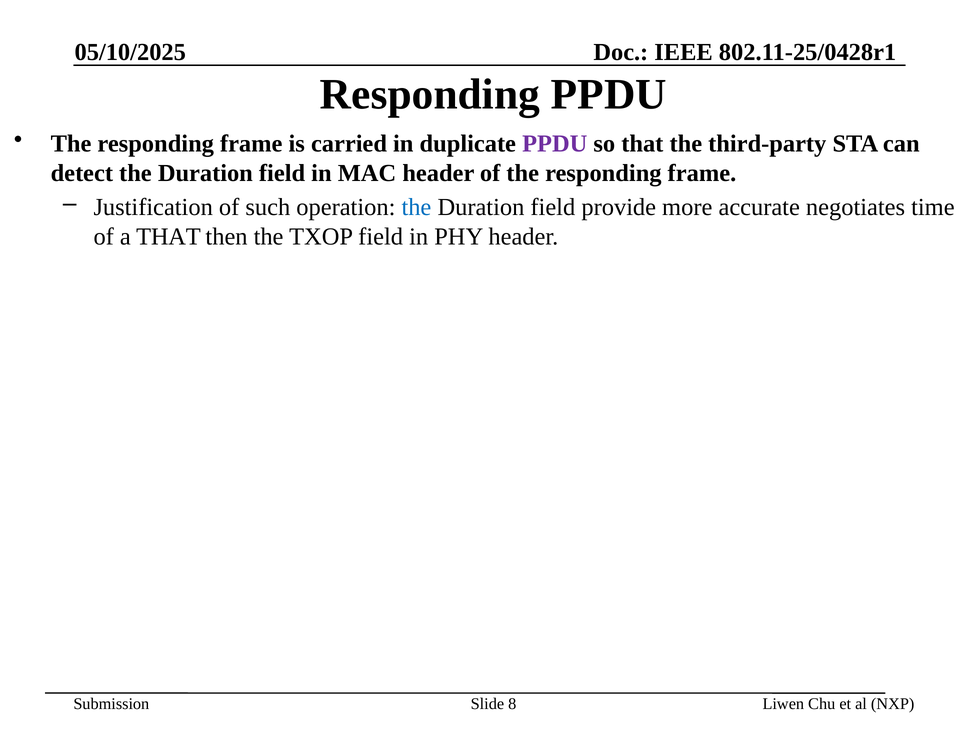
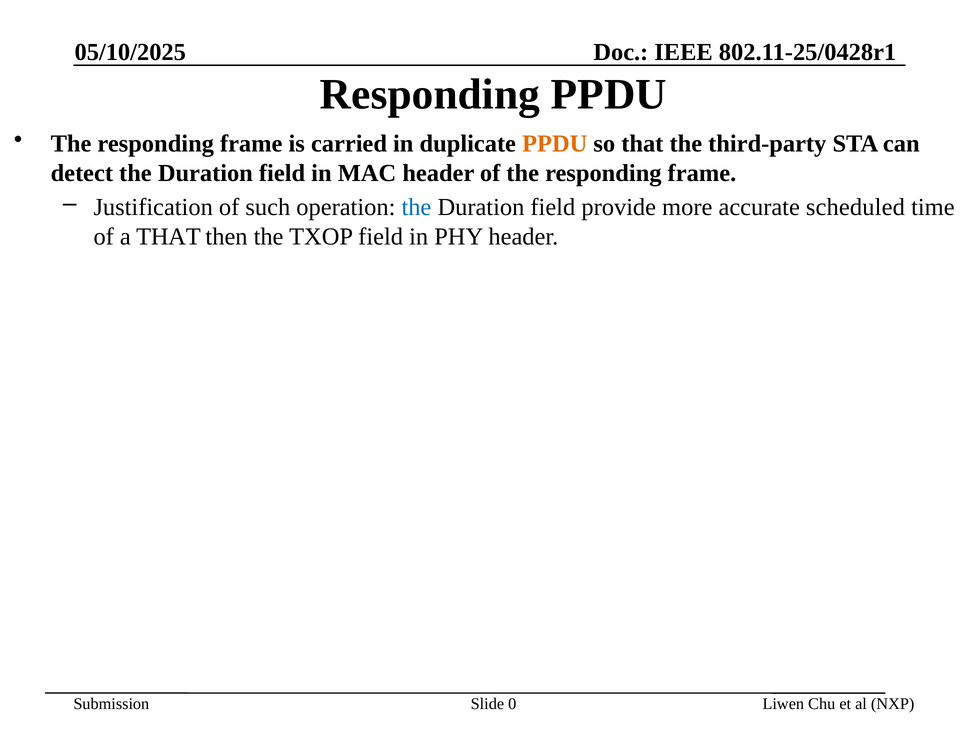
PPDU colour: purple -> orange (555, 144)
negotiates: negotiates -> scheduled (855, 207)
8: 8 -> 0 (512, 704)
